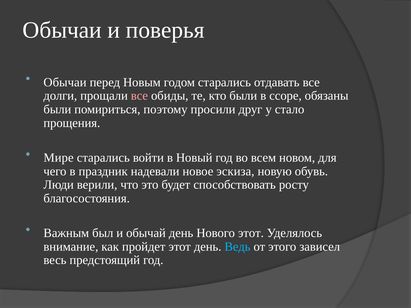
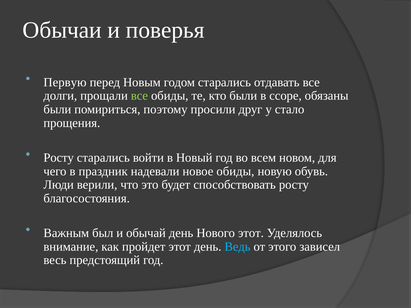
Обычаи: Обычаи -> Первую (65, 82)
все colour: pink -> light green (139, 96)
Мире: Мире -> Росту (59, 158)
новое эскиза: эскиза -> обиды (235, 171)
